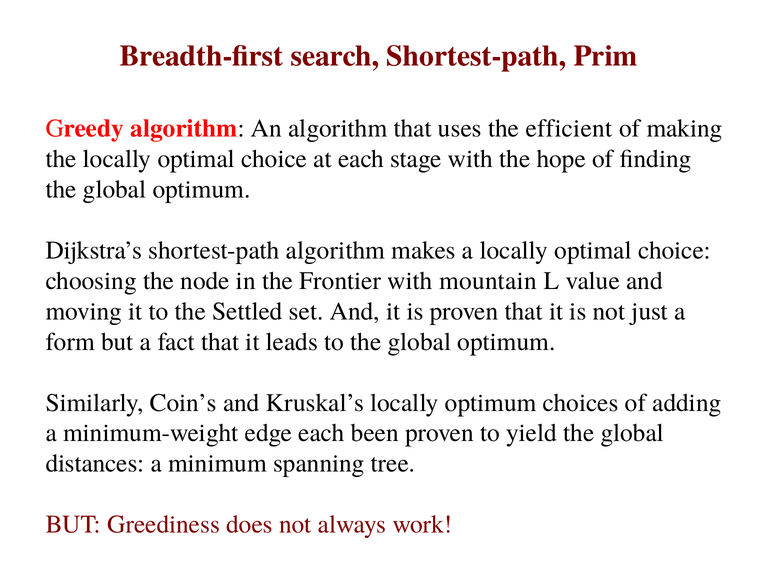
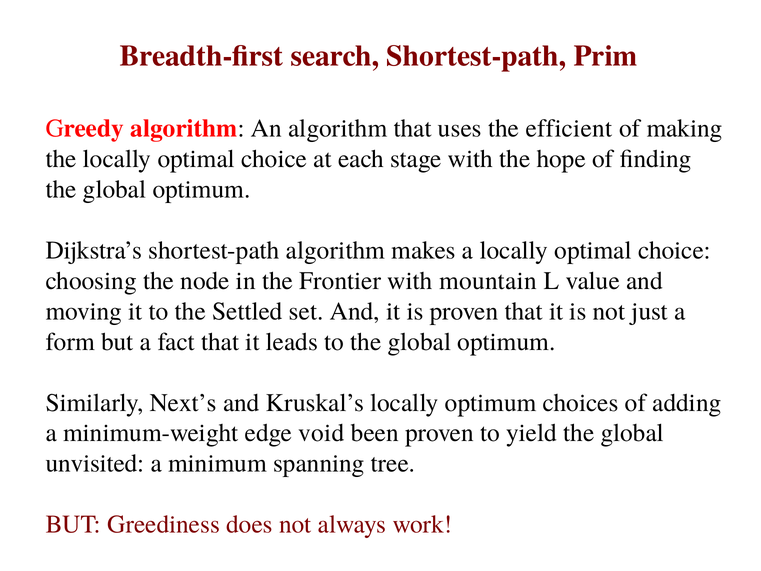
Coin’s: Coin’s -> Next’s (183, 402)
edge each: each -> void (321, 433)
distances: distances -> unvisited (95, 463)
